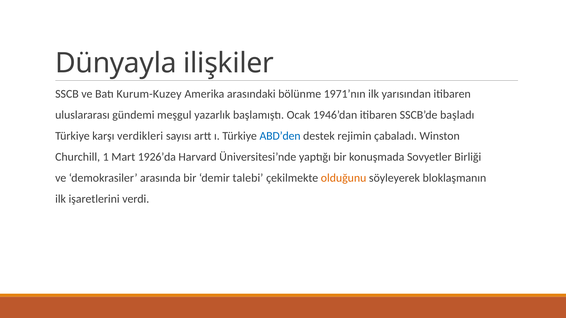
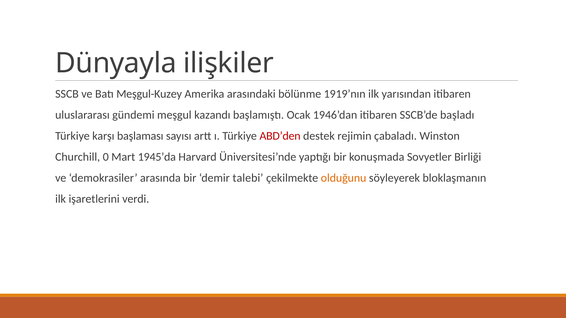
Kurum-Kuzey: Kurum-Kuzey -> Meşgul-Kuzey (149, 94)
1971’nın: 1971’nın -> 1919’nın (345, 94)
yazarlık: yazarlık -> kazandı (212, 115)
verdikleri: verdikleri -> başlaması (140, 136)
ABD’den colour: blue -> red (280, 136)
1: 1 -> 0 (106, 157)
1926’da: 1926’da -> 1945’da (157, 157)
